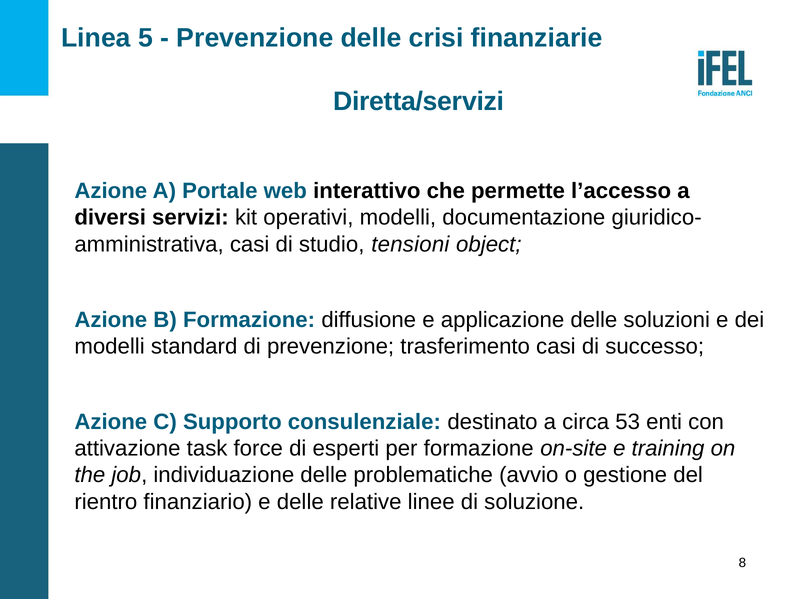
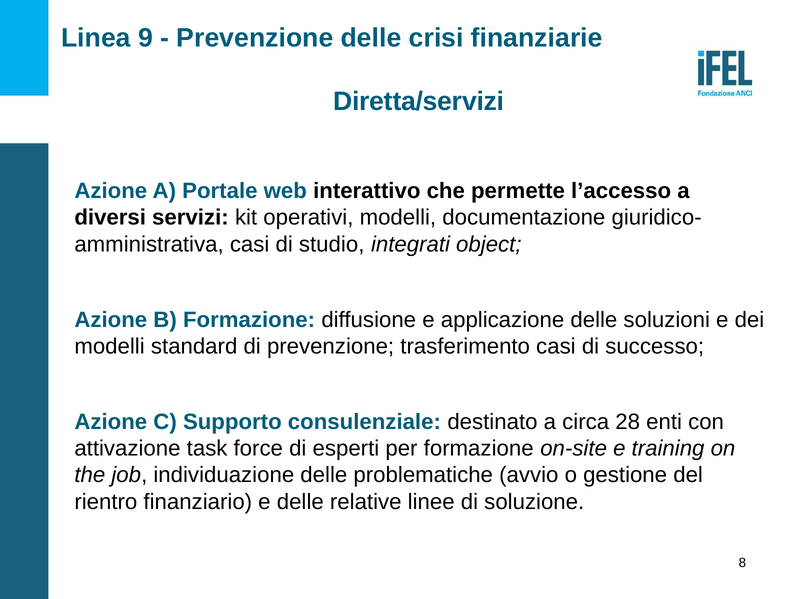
5: 5 -> 9 (145, 38)
tensioni: tensioni -> integrati (410, 244)
53: 53 -> 28 (628, 422)
